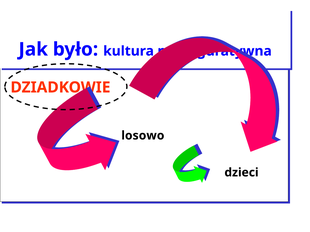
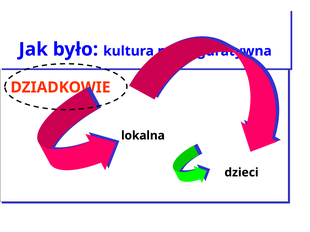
losowo: losowo -> lokalna (143, 136)
